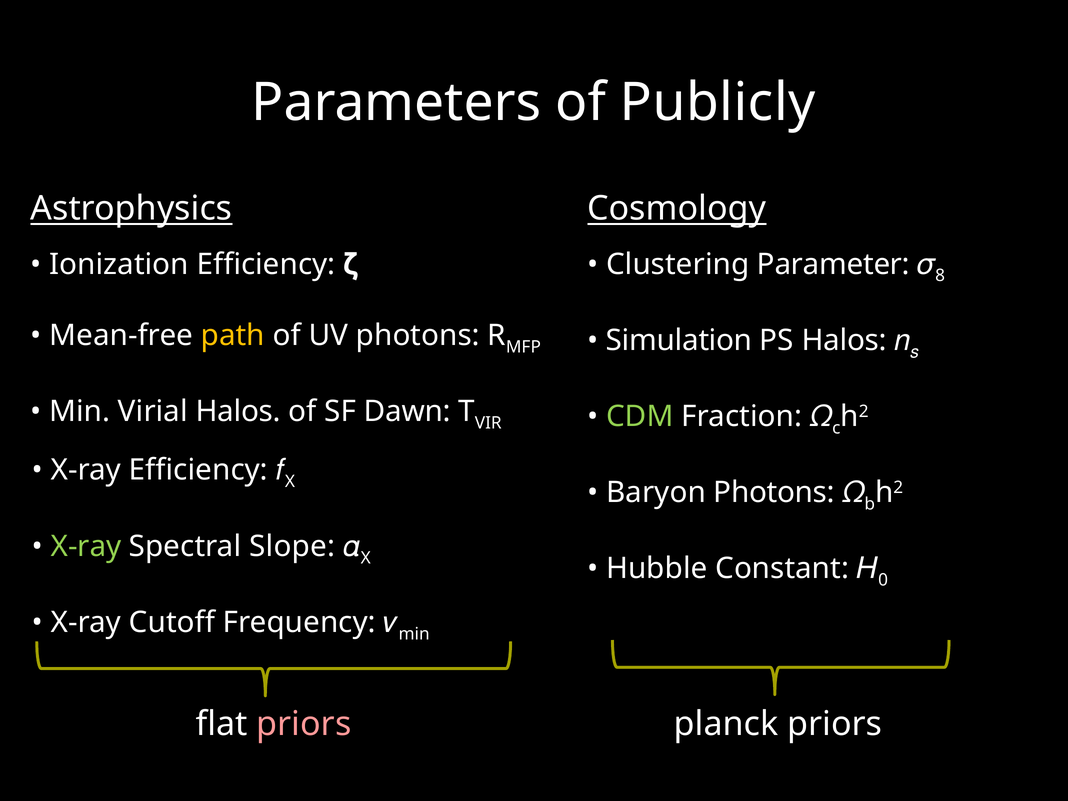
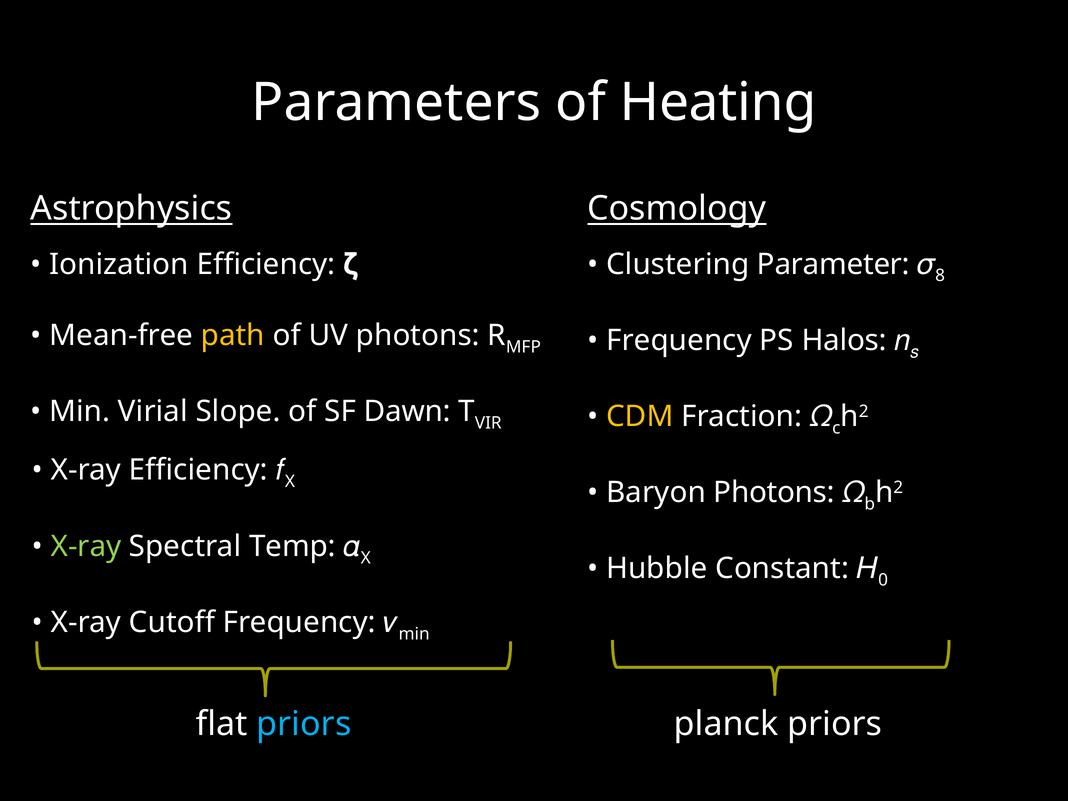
Publicly: Publicly -> Heating (718, 103)
Simulation: Simulation -> Frequency (679, 340)
Virial Halos: Halos -> Slope (238, 412)
CDM colour: light green -> yellow (640, 416)
Slope: Slope -> Temp (292, 546)
priors colour: pink -> light blue (304, 724)
